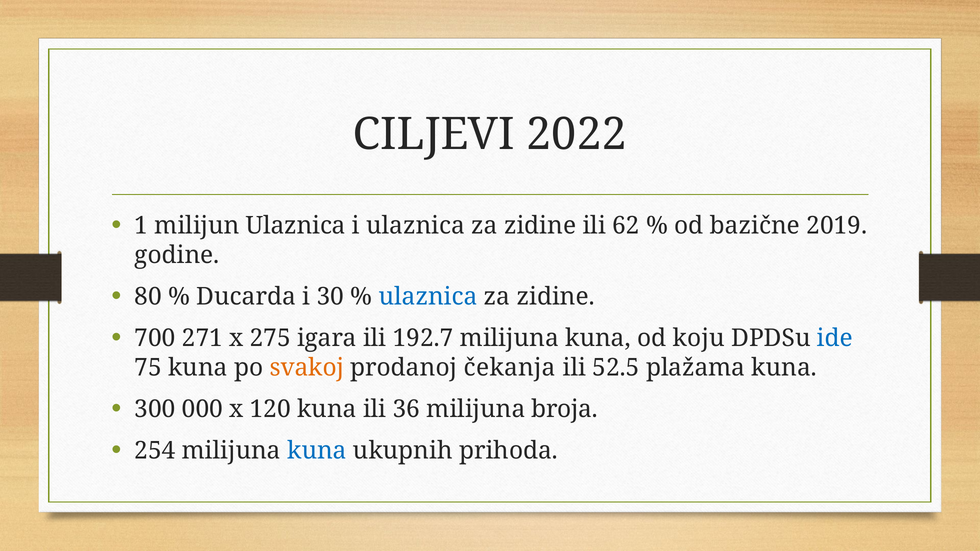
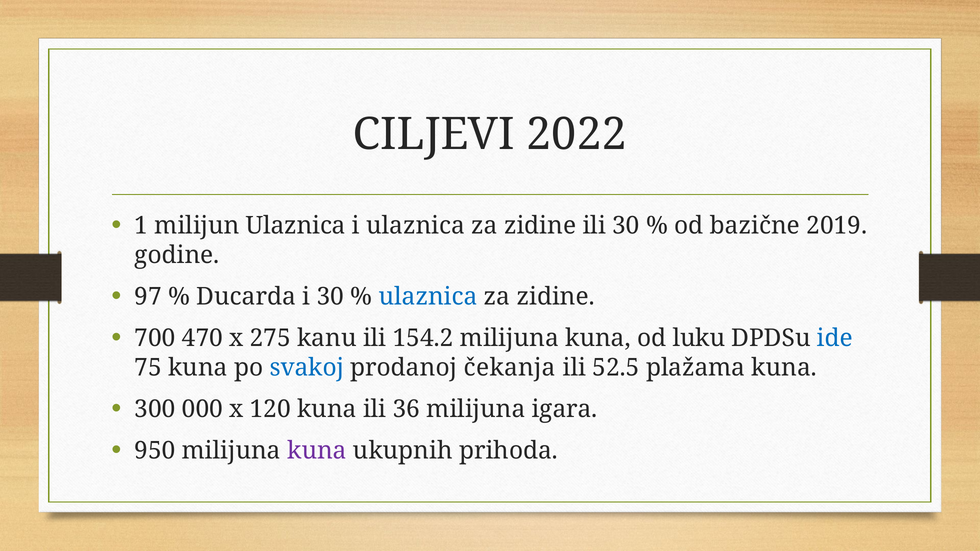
ili 62: 62 -> 30 (626, 226)
80: 80 -> 97 (148, 297)
271: 271 -> 470 (202, 338)
igara: igara -> kanu (327, 338)
192.7: 192.7 -> 154.2 (423, 338)
koju: koju -> luku (699, 338)
svakoj colour: orange -> blue (307, 368)
broja: broja -> igara (565, 409)
254: 254 -> 950 (155, 451)
kuna colour: blue -> purple (317, 451)
